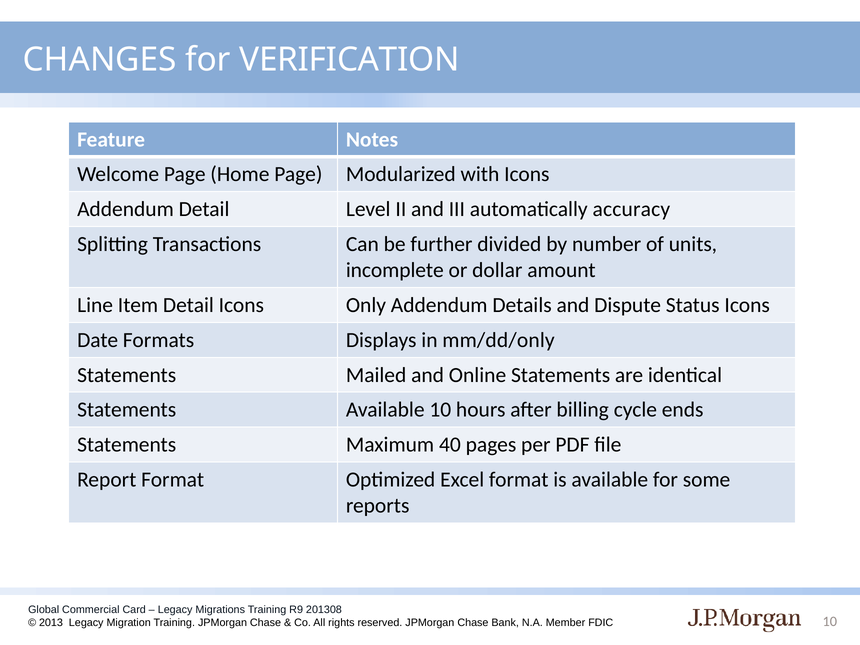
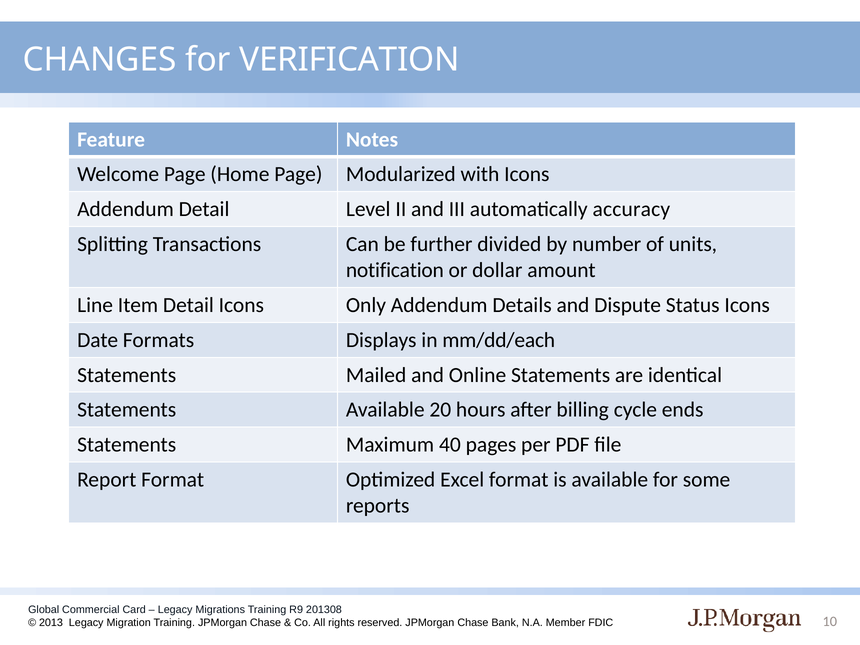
incomplete: incomplete -> notification (395, 270)
mm/dd/only: mm/dd/only -> mm/dd/each (499, 340)
Available 10: 10 -> 20 (440, 410)
